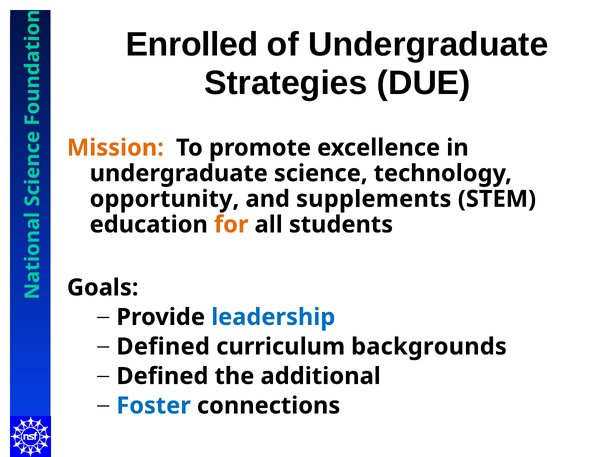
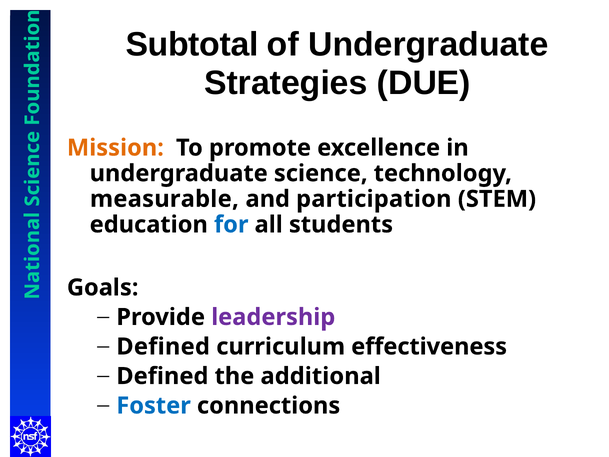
Enrolled: Enrolled -> Subtotal (192, 45)
opportunity: opportunity -> measurable (164, 199)
supplements: supplements -> participation (374, 199)
for colour: orange -> blue (231, 224)
leadership colour: blue -> purple (273, 317)
backgrounds: backgrounds -> effectiveness (429, 346)
